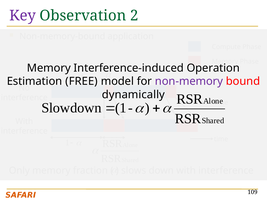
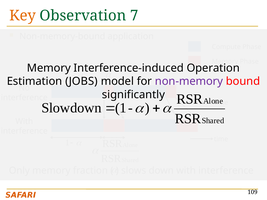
Key colour: purple -> orange (23, 16)
2: 2 -> 7 (134, 16)
FREE: FREE -> JOBS (81, 81)
dynamically: dynamically -> significantly (133, 95)
